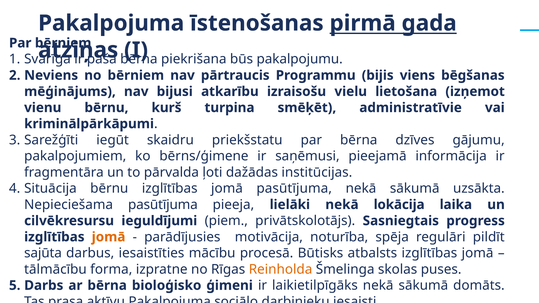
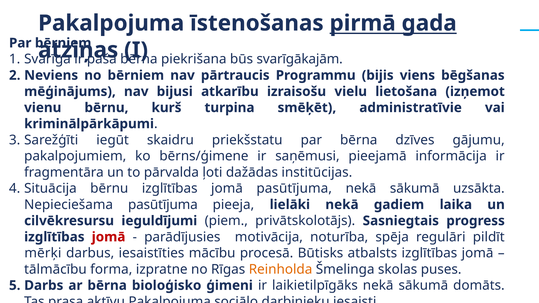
pakalpojumu: pakalpojumu -> svarīgākajām (300, 59)
lokācija: lokācija -> gadiem (399, 205)
jomā colour: orange -> red (109, 237)
sajūta: sajūta -> mērķi (43, 253)
